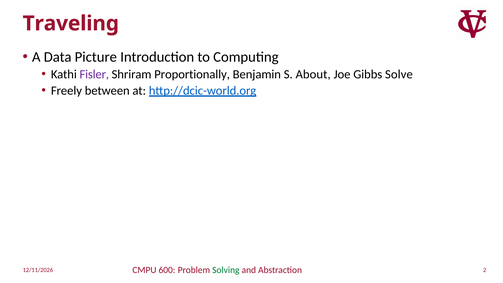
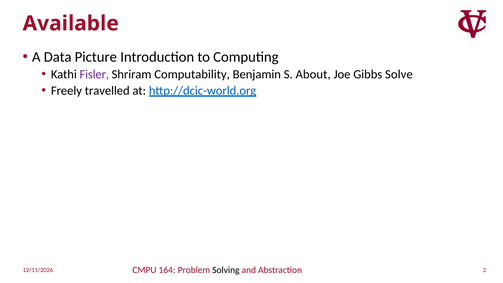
Traveling: Traveling -> Available (71, 23)
Proportionally: Proportionally -> Computability (192, 74)
between: between -> travelled (107, 91)
600: 600 -> 164 (167, 270)
Solving colour: green -> black (226, 270)
